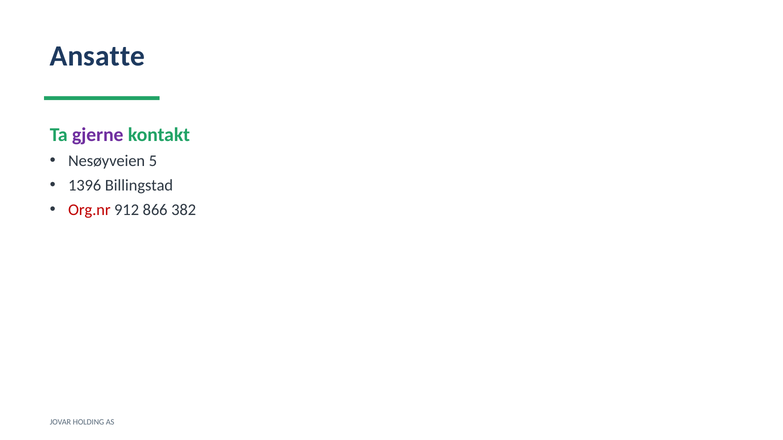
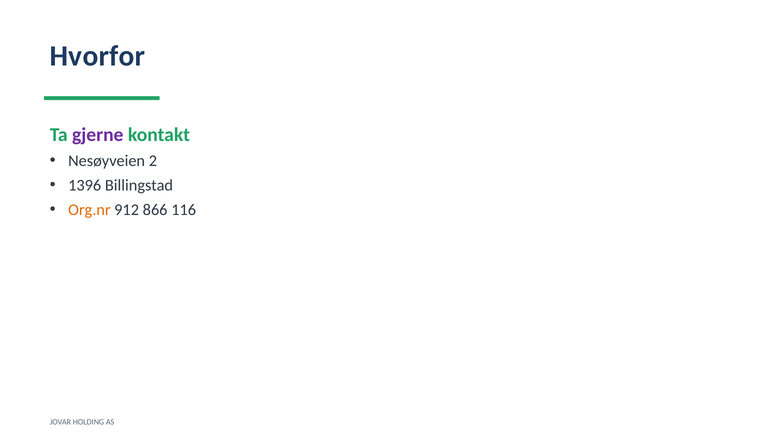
Ansatte: Ansatte -> Hvorfor (97, 56)
5: 5 -> 2 (153, 161)
Org.nr colour: red -> orange (89, 210)
382: 382 -> 116 (184, 210)
